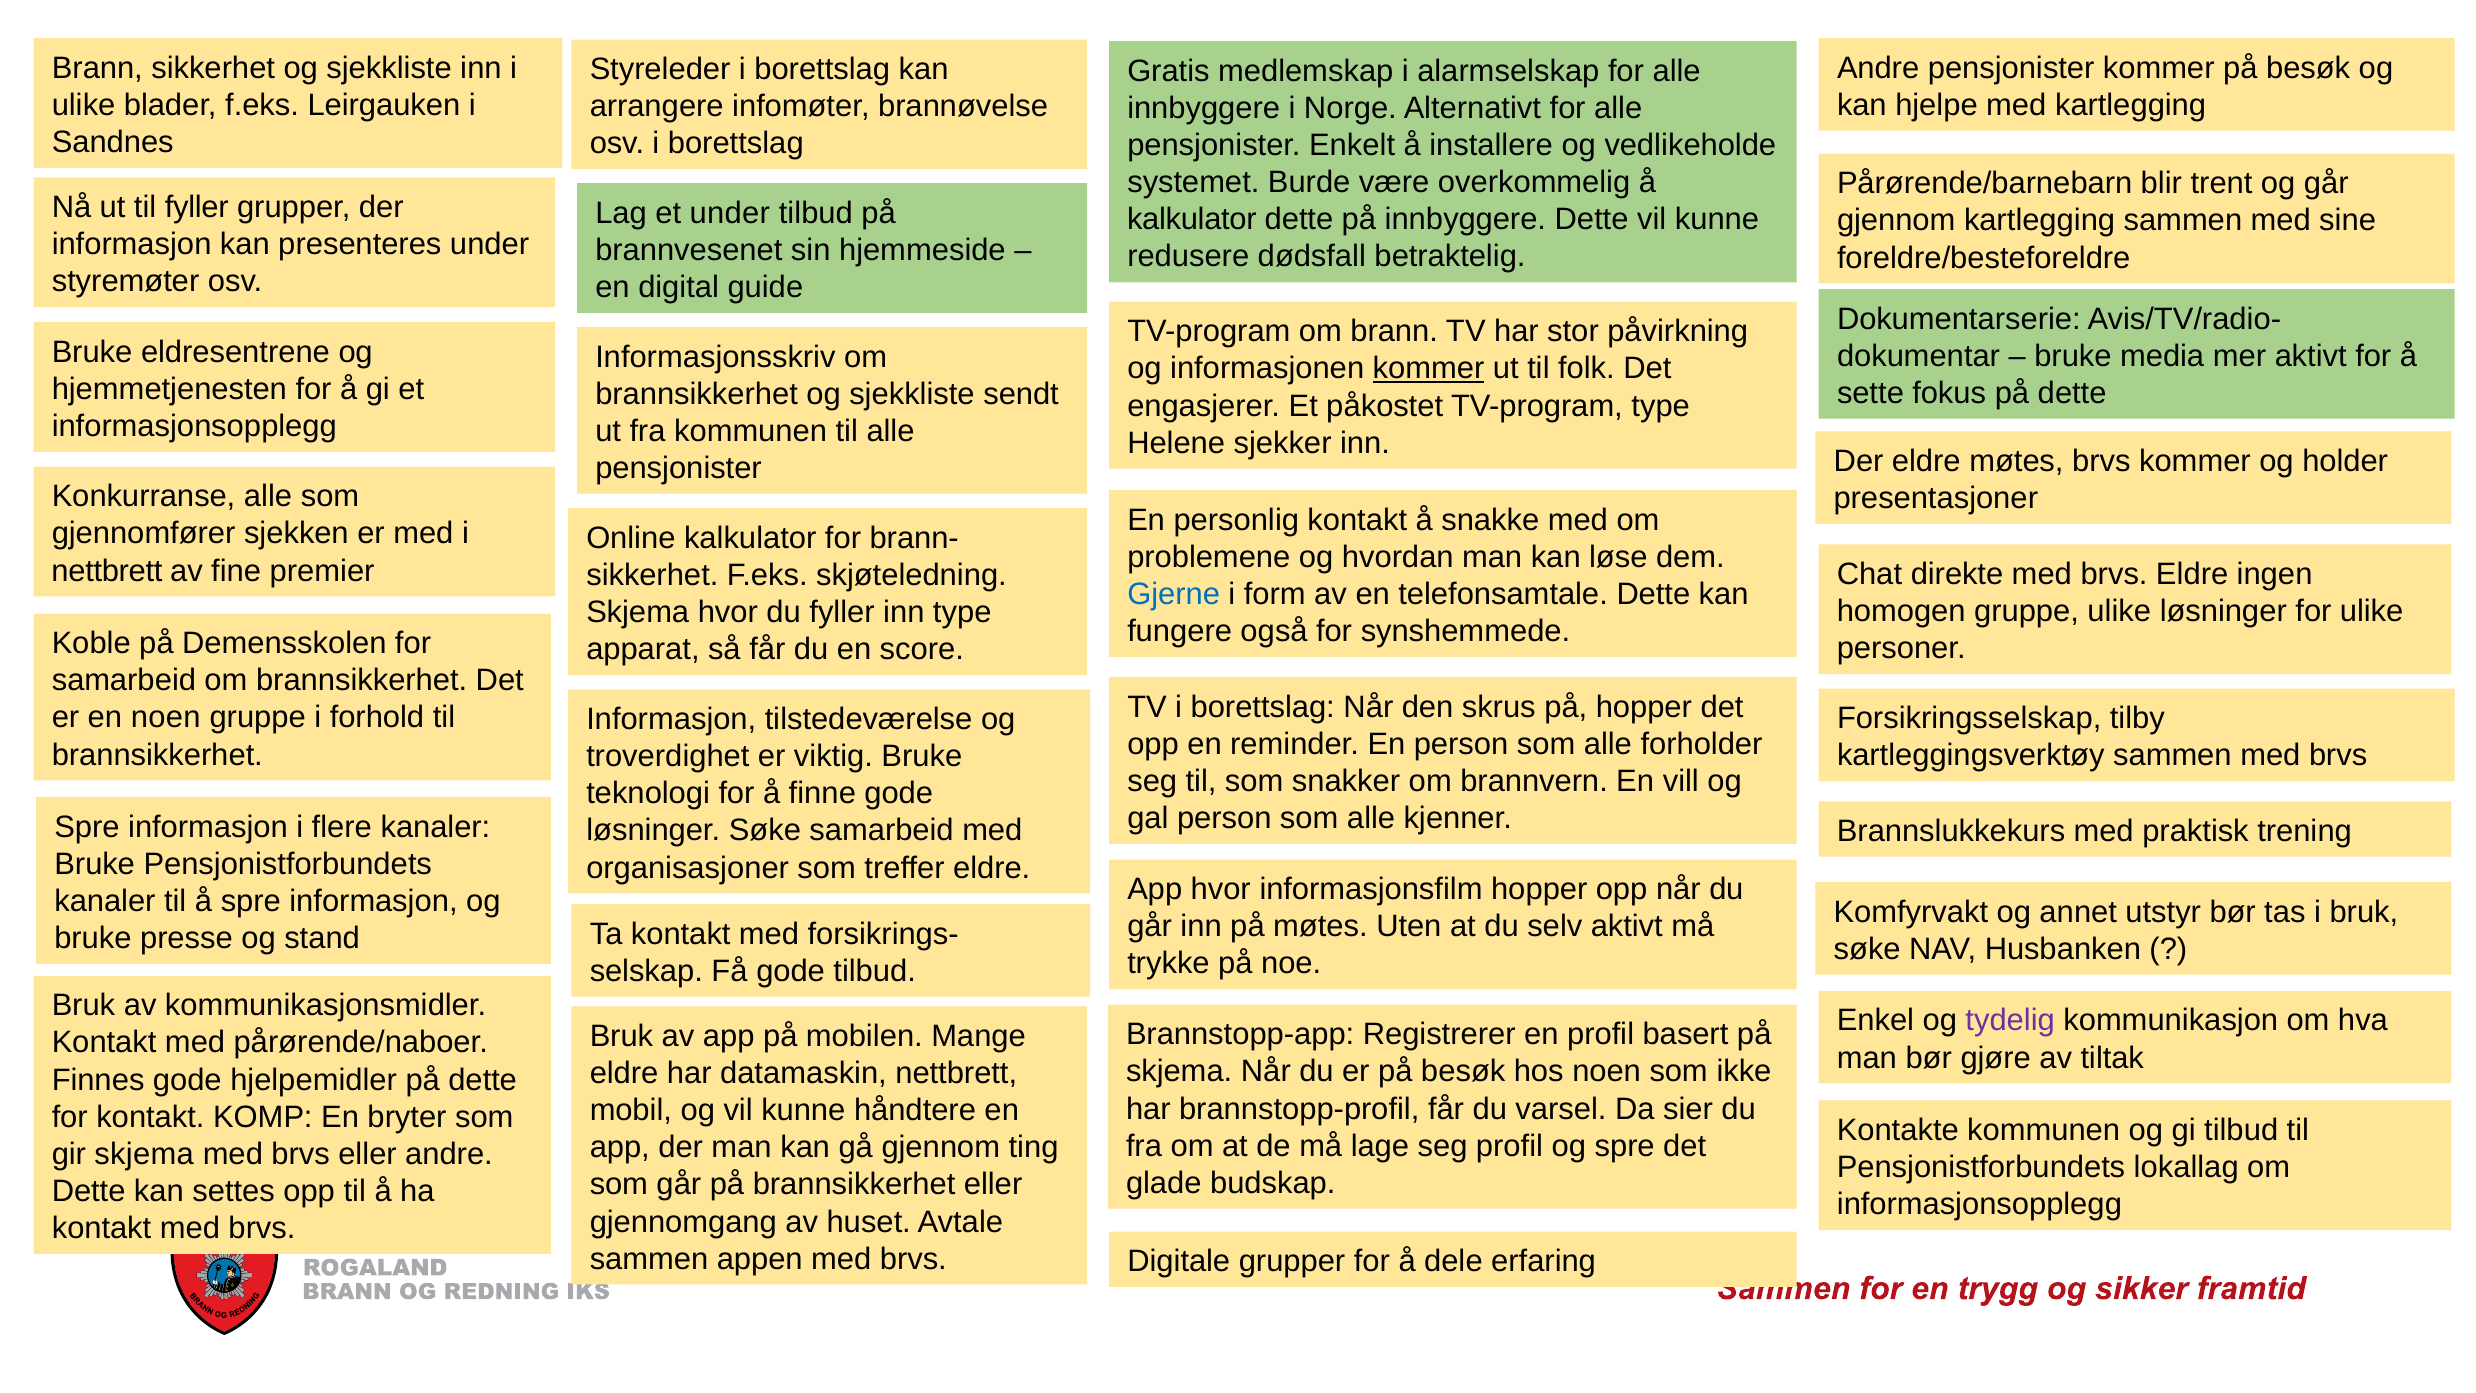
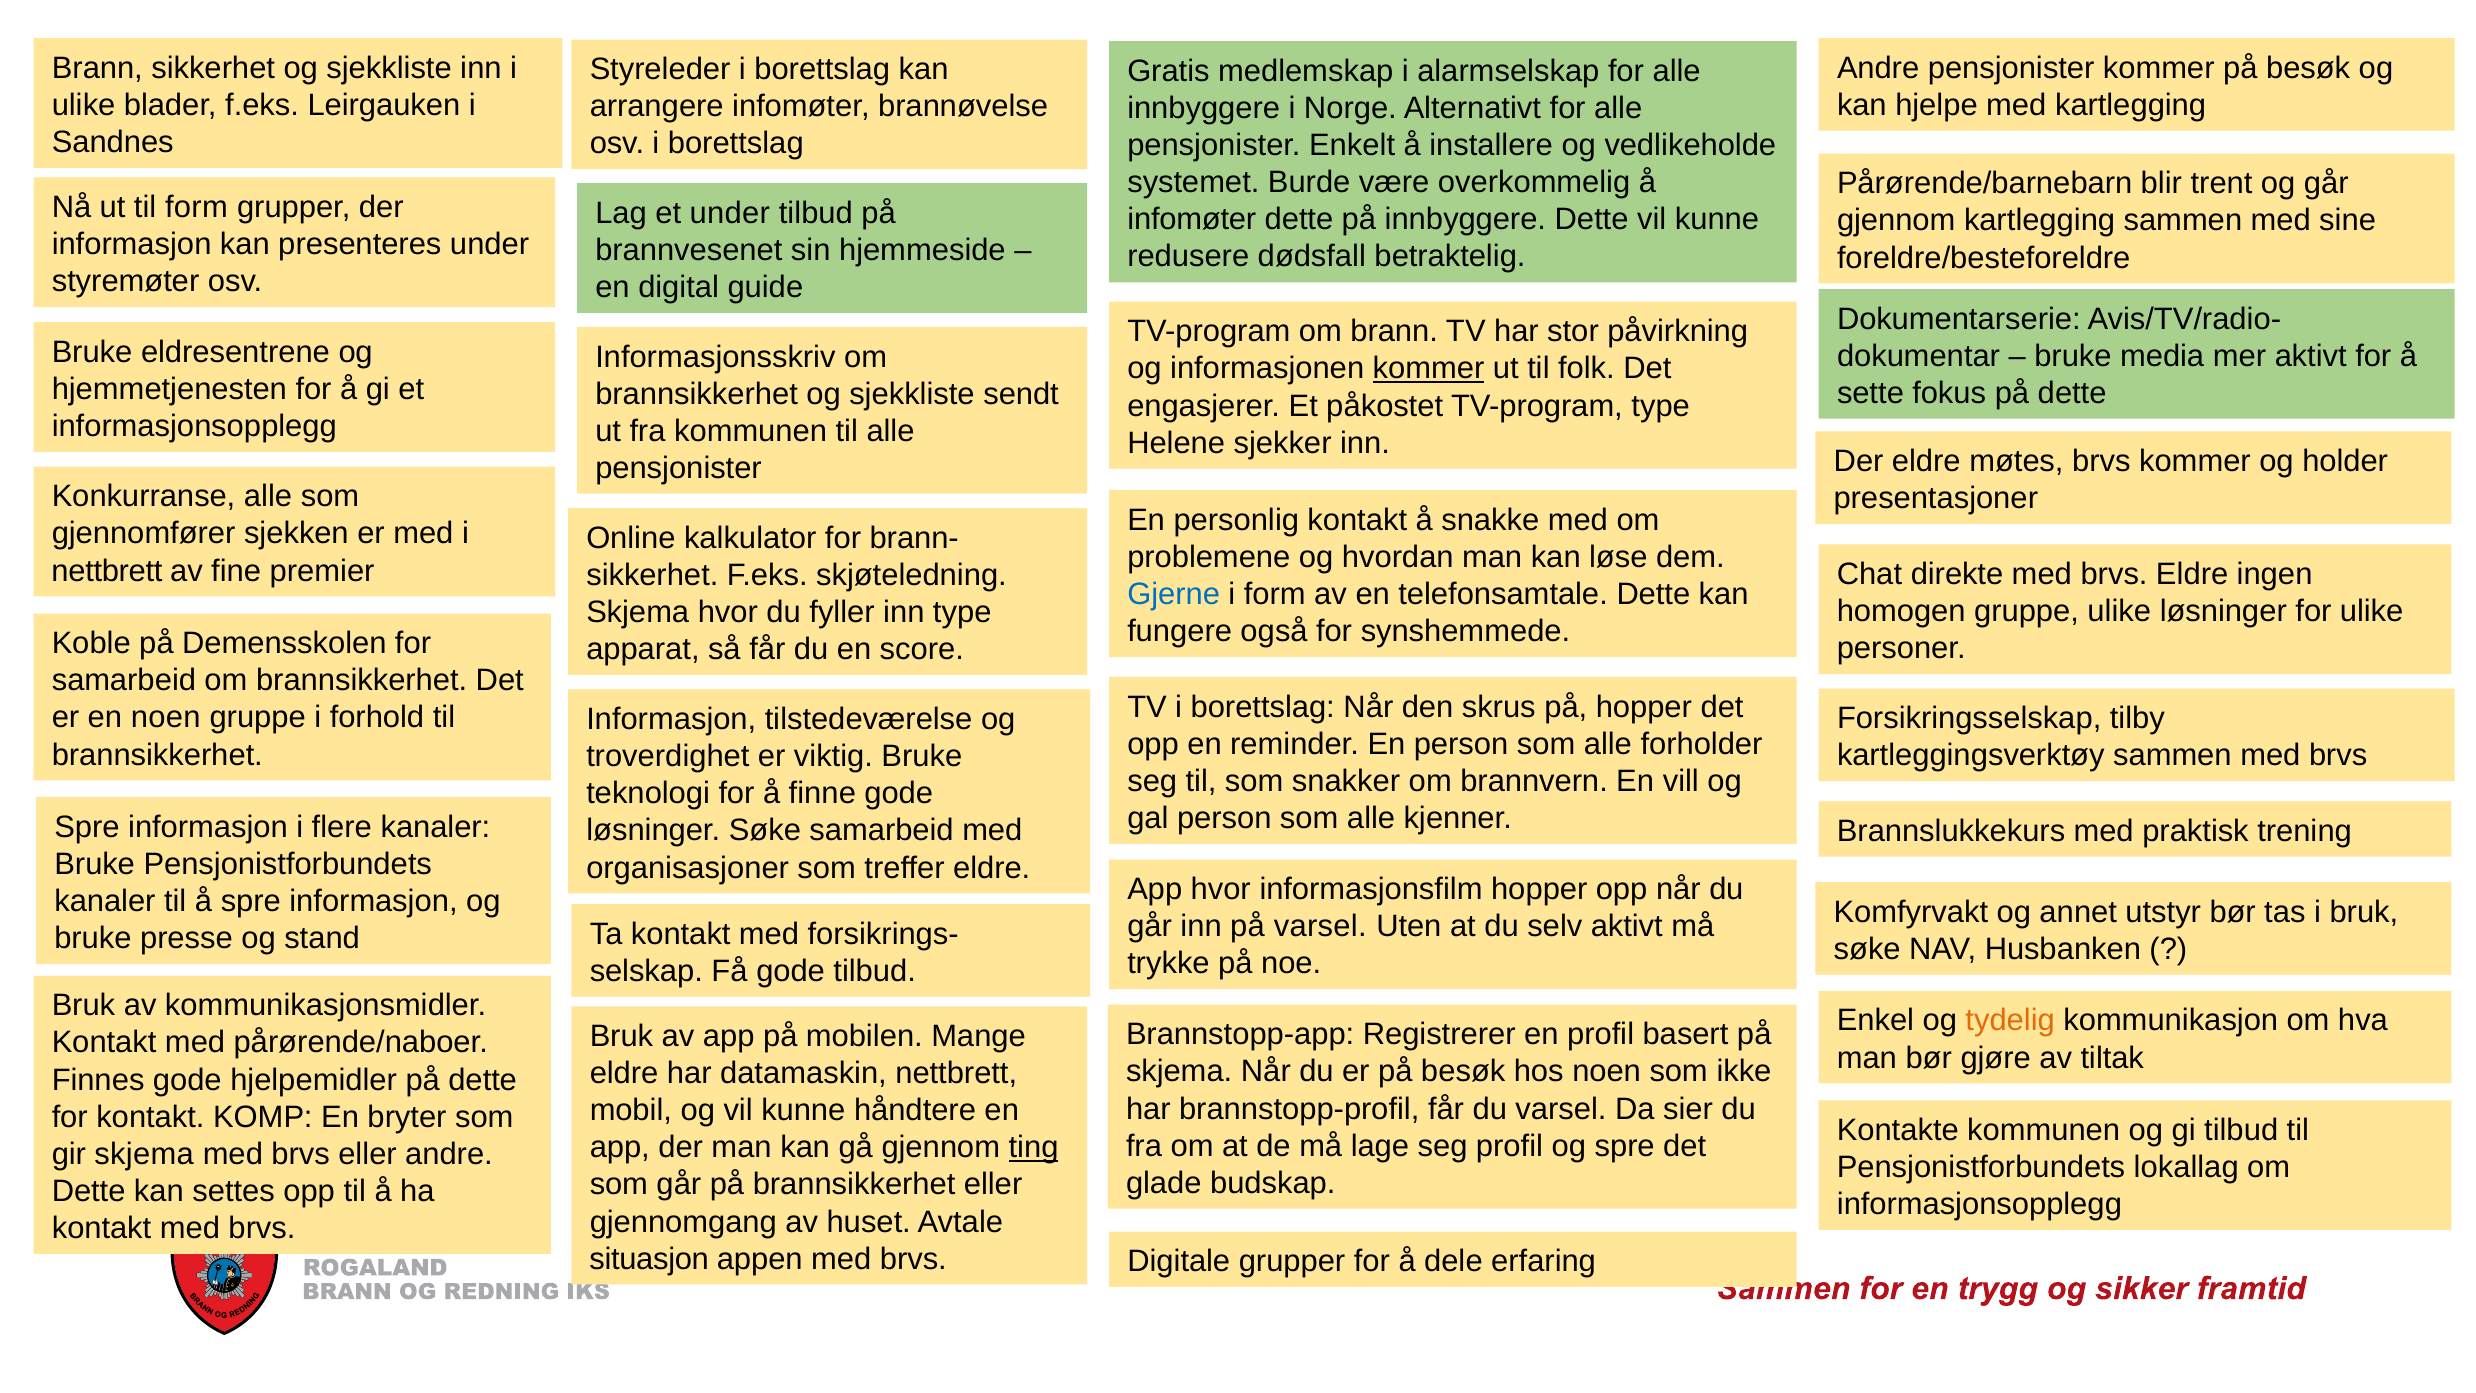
til fyller: fyller -> form (196, 207)
kalkulator: kalkulator -> infomøter (1192, 220)
på møtes: møtes -> varsel (1320, 926)
tydelig colour: purple -> orange (2010, 1021)
ting underline: none -> present (1034, 1147)
sammen: sammen -> situasjon (649, 1259)
